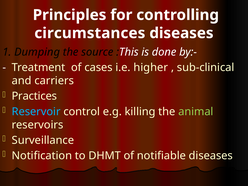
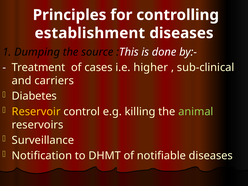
circumstances: circumstances -> establishment (90, 33)
Practices: Practices -> Diabetes (34, 96)
Reservoir colour: light blue -> yellow (36, 112)
